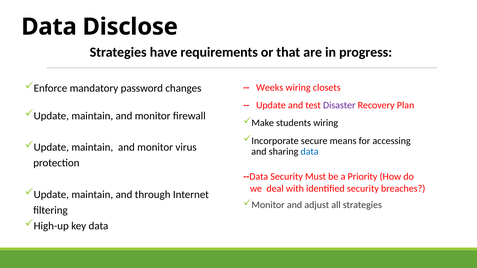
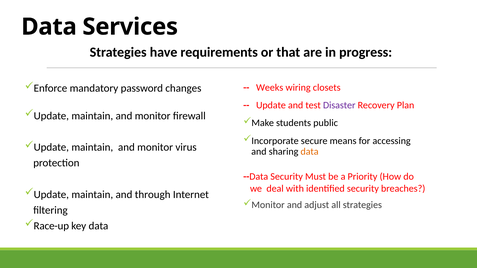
Disclose: Disclose -> Services (130, 27)
students wiring: wiring -> public (326, 123)
data colour: blue -> orange (310, 152)
High-up: High-up -> Race-up (51, 226)
